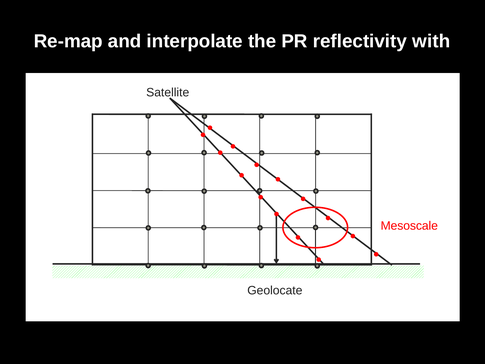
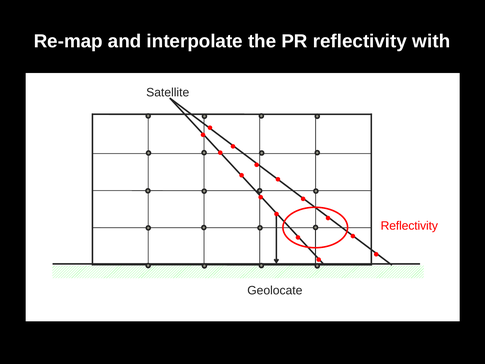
Mesoscale: Mesoscale -> Reflectivity (409, 226)
